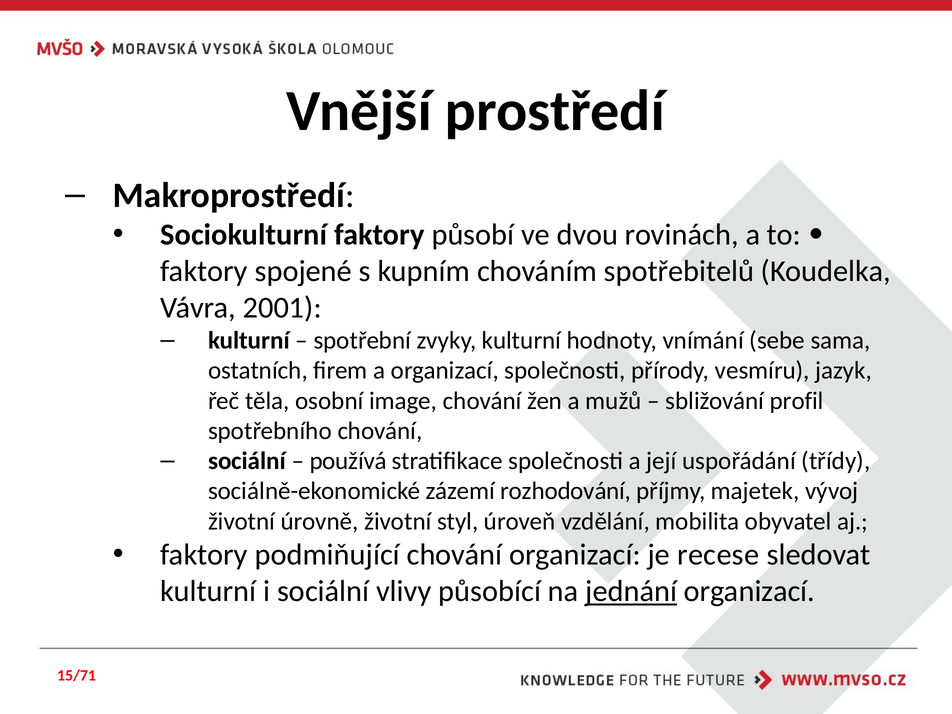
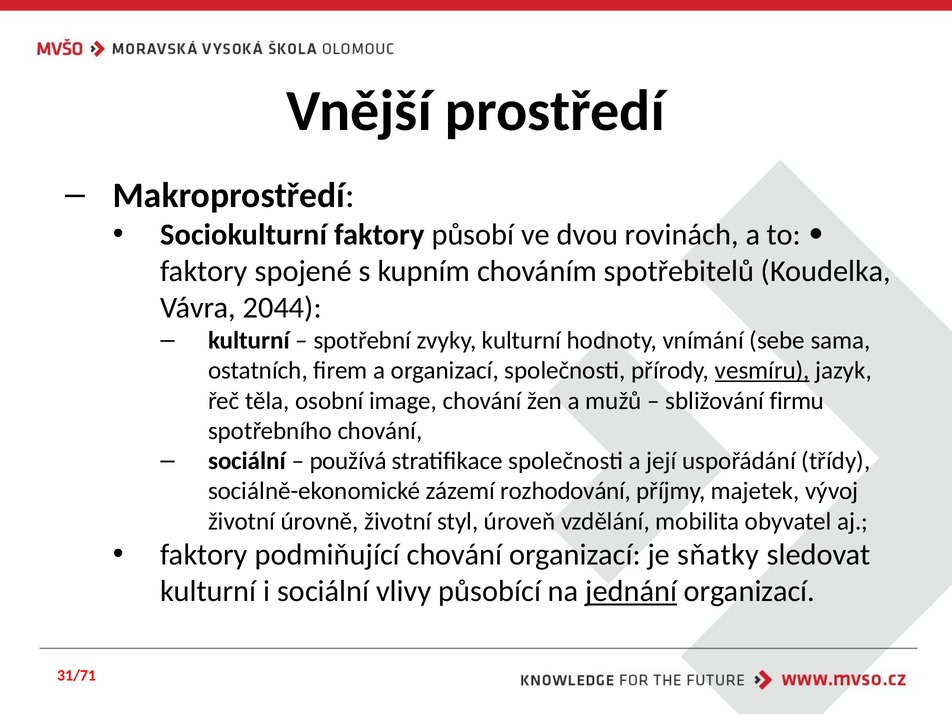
2001: 2001 -> 2044 (282, 308)
vesmíru underline: none -> present (762, 371)
profil: profil -> firmu (797, 401)
recese: recese -> sňatky (718, 555)
15/71: 15/71 -> 31/71 (77, 675)
